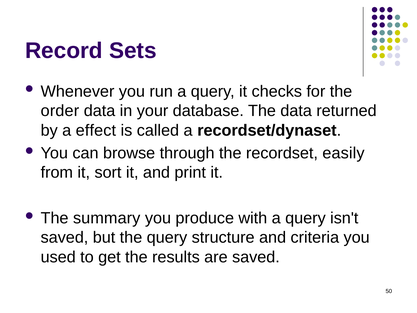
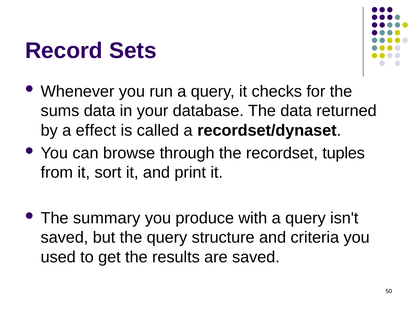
order: order -> sums (60, 111)
easily: easily -> tuples (344, 153)
